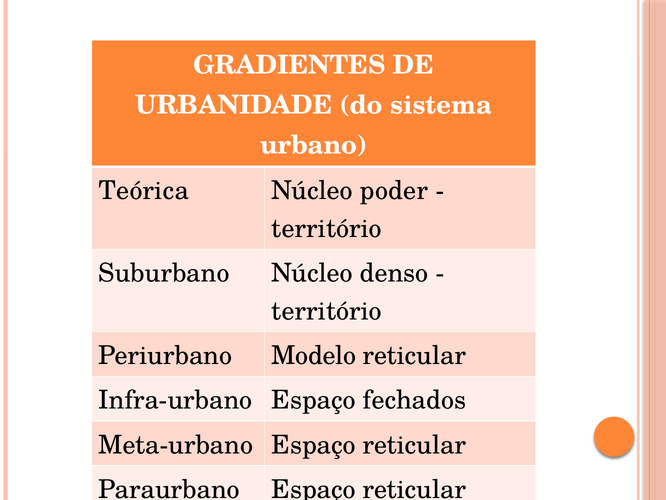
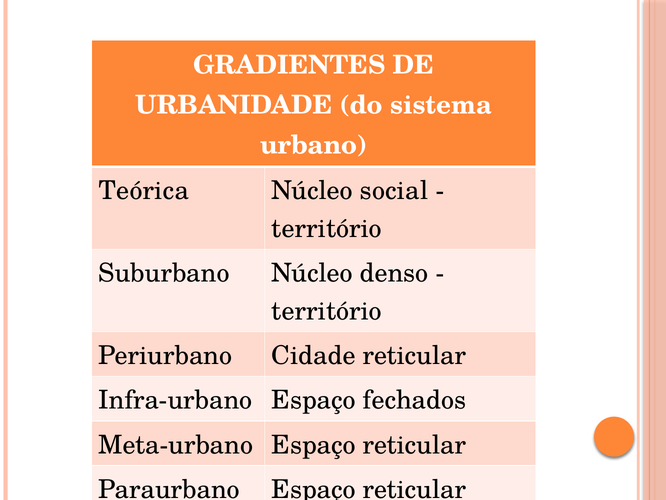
poder: poder -> social (394, 191)
Modelo: Modelo -> Cidade (314, 355)
